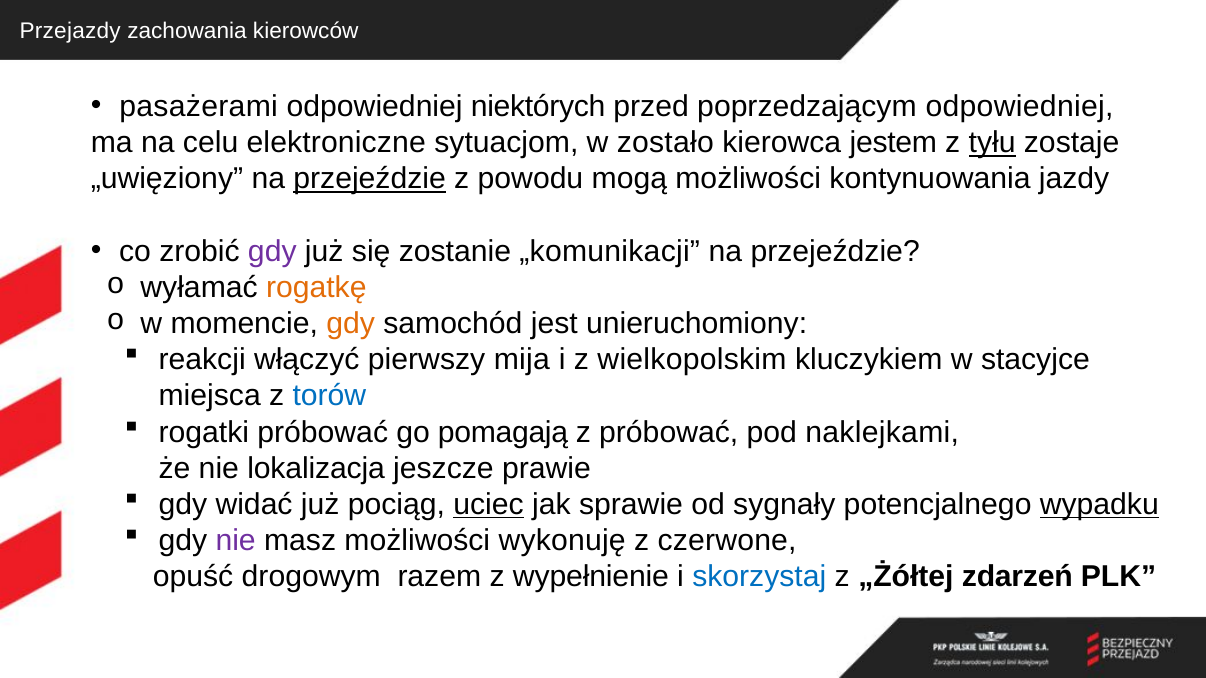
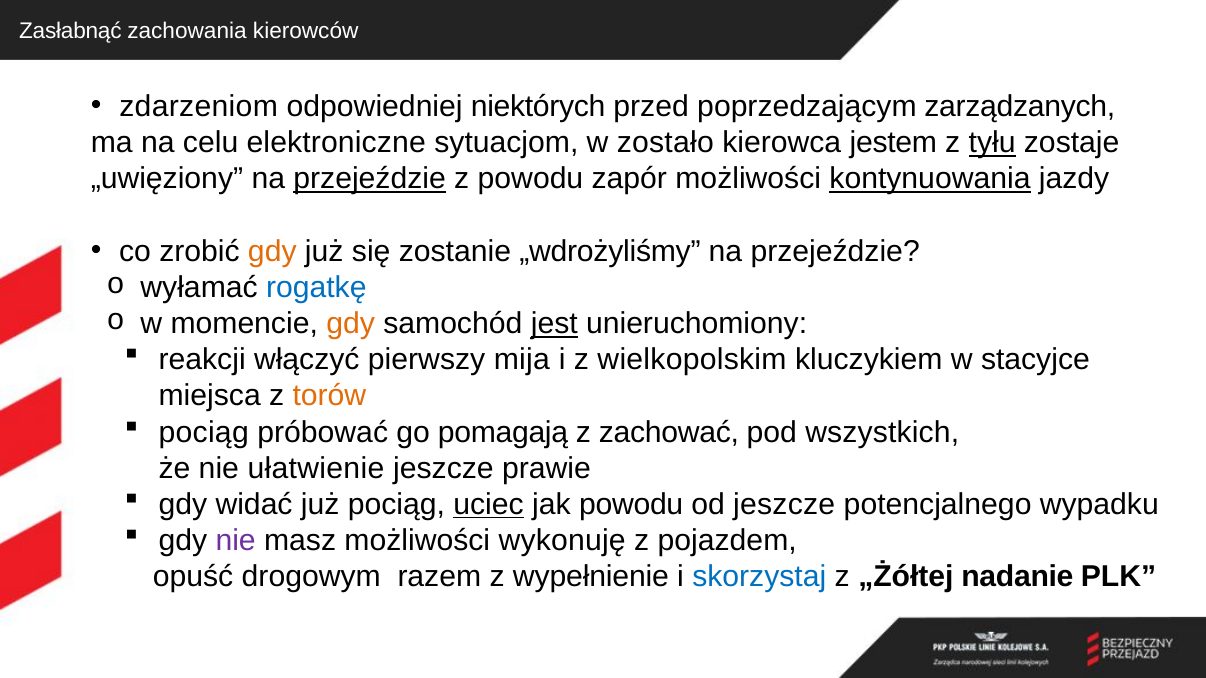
Przejazdy: Przejazdy -> Zasłabnąć (70, 31)
pasażerami: pasażerami -> zdarzeniom (199, 107)
poprzedzającym odpowiedniej: odpowiedniej -> zarządzanych (1020, 107)
mogą: mogą -> zapór (629, 179)
kontynuowania underline: none -> present (930, 179)
gdy colour: purple -> orange (272, 251)
„komunikacji: „komunikacji -> „wdrożyliśmy (610, 251)
rogatkę colour: orange -> blue (316, 288)
jest underline: none -> present (554, 324)
torów colour: blue -> orange (329, 396)
rogatki: rogatki -> pociąg (204, 432)
z próbować: próbować -> zachować (669, 432)
naklejkami: naklejkami -> wszystkich (882, 432)
lokalizacja: lokalizacja -> ułatwienie (316, 469)
jak sprawie: sprawie -> powodu (631, 505)
od sygnały: sygnały -> jeszcze (784, 505)
wypadku underline: present -> none (1099, 505)
czerwone: czerwone -> pojazdem (727, 541)
zdarzeń: zdarzeń -> nadanie (1017, 577)
